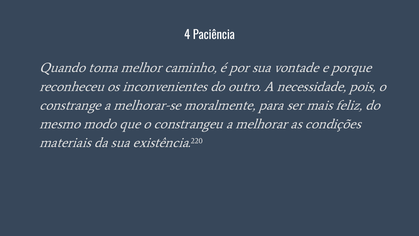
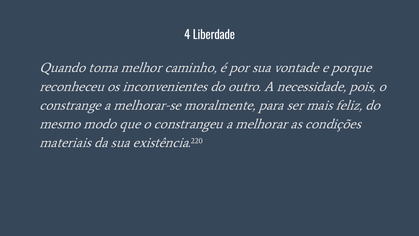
Paciência: Paciência -> Liberdade (214, 35)
